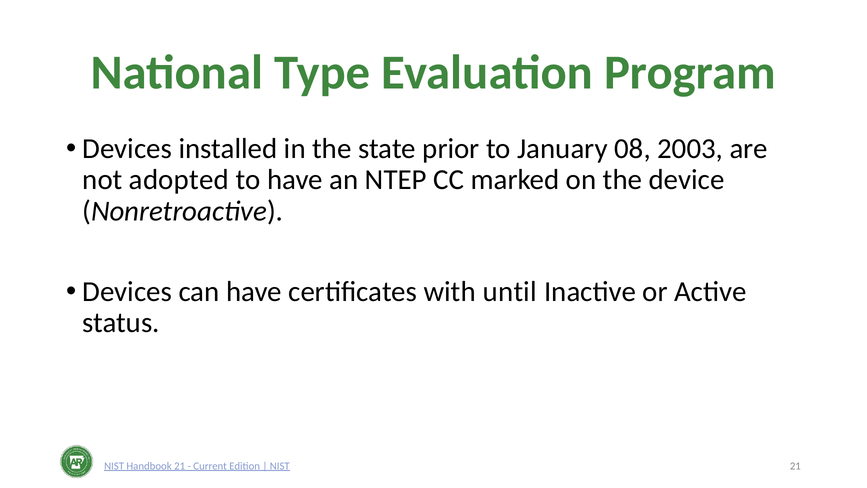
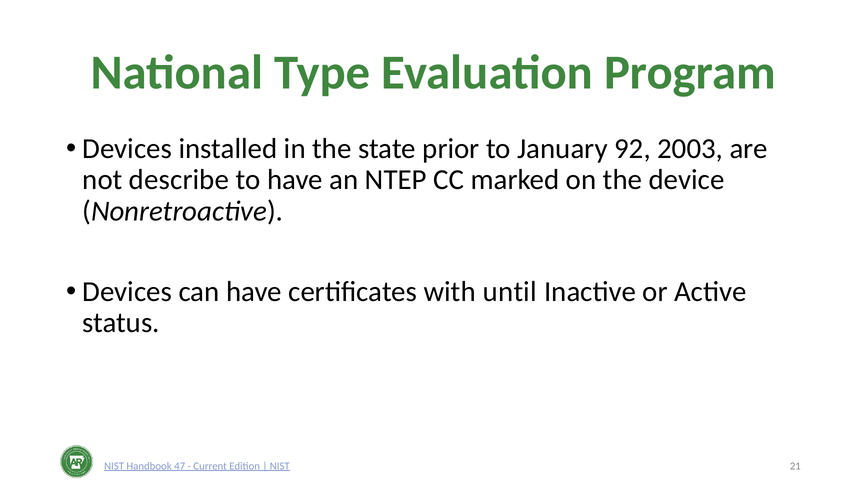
08: 08 -> 92 (632, 149)
adopted: adopted -> describe (179, 180)
Handbook 21: 21 -> 47 (180, 466)
